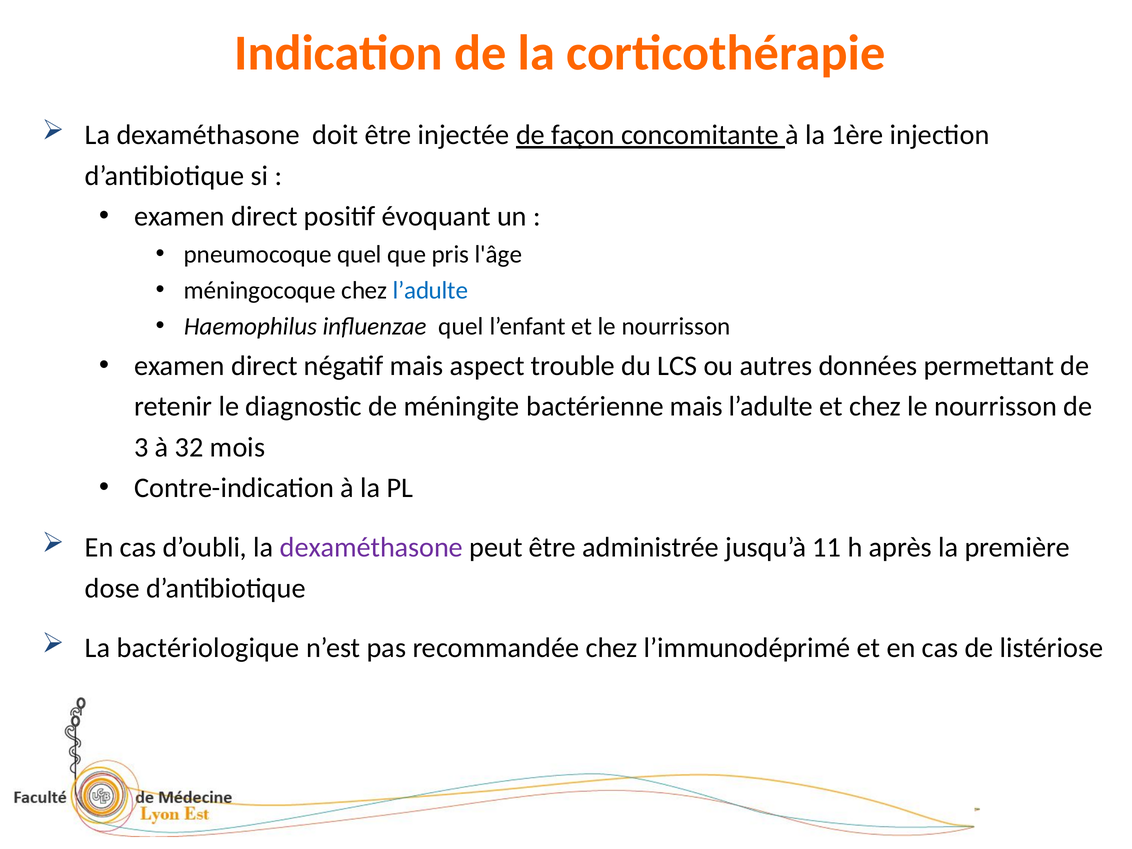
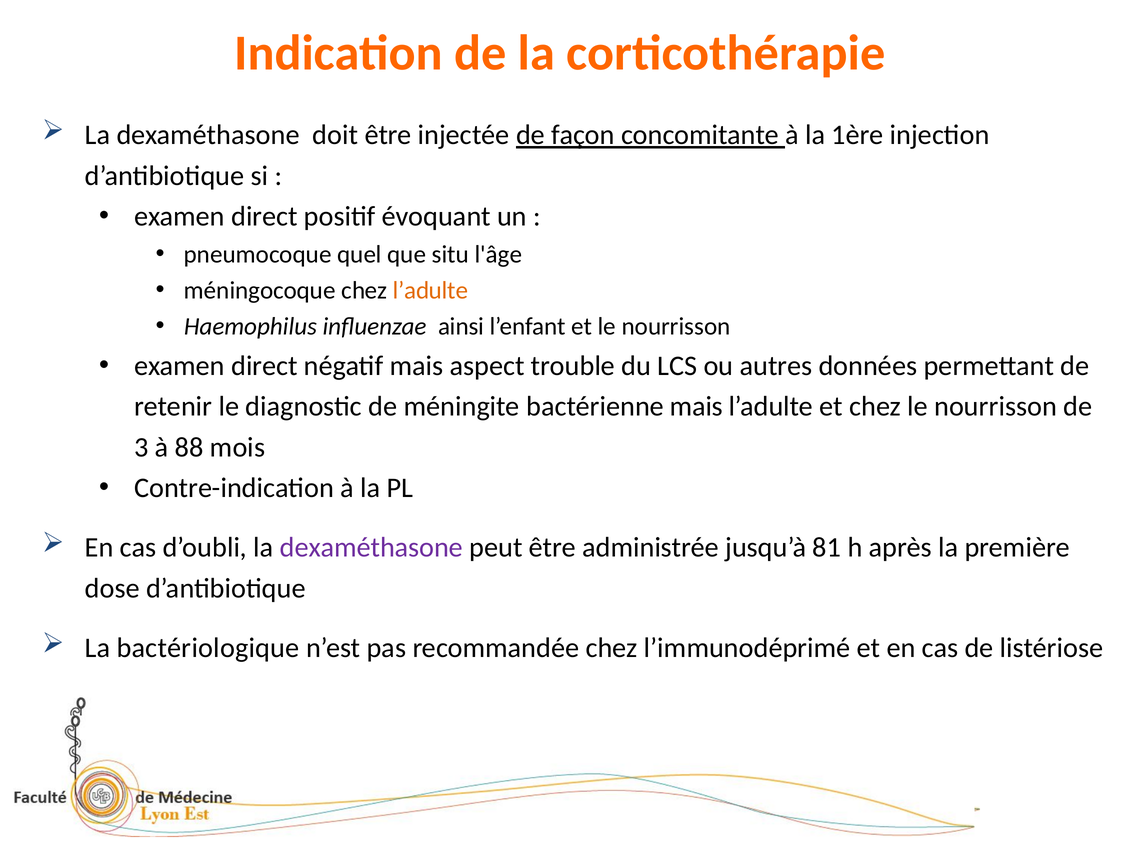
pris: pris -> situ (450, 254)
l’adulte colour: blue -> orange (430, 290)
influenzae quel: quel -> ainsi (461, 327)
32: 32 -> 88 (189, 447)
11: 11 -> 81 (827, 548)
